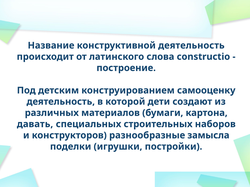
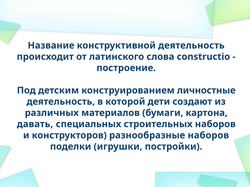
самооценку: самооценку -> личностные (206, 91)
разнообразные замысла: замысла -> наборов (208, 136)
